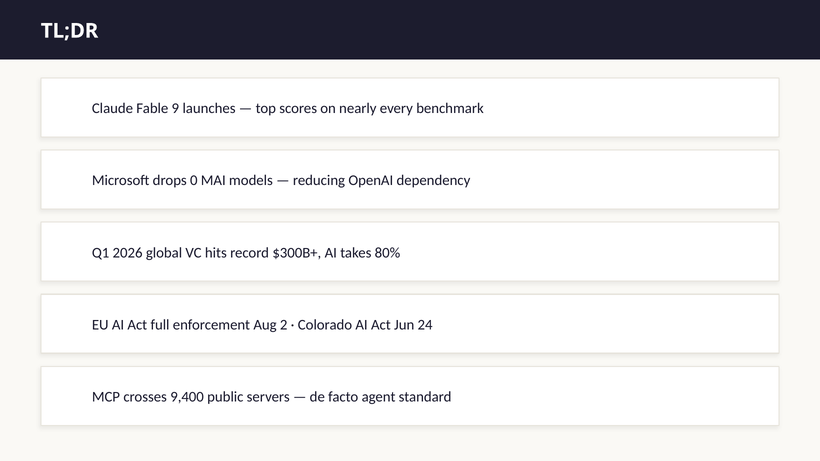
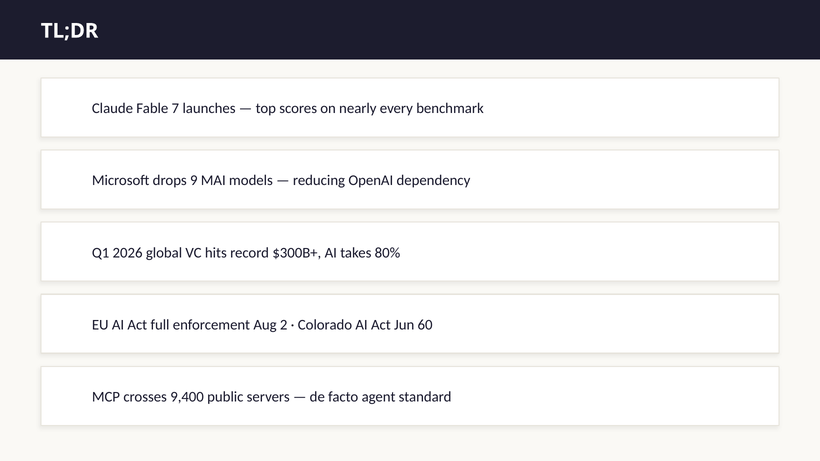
9: 9 -> 7 (175, 108)
0: 0 -> 9 (194, 181)
24: 24 -> 60 (425, 325)
